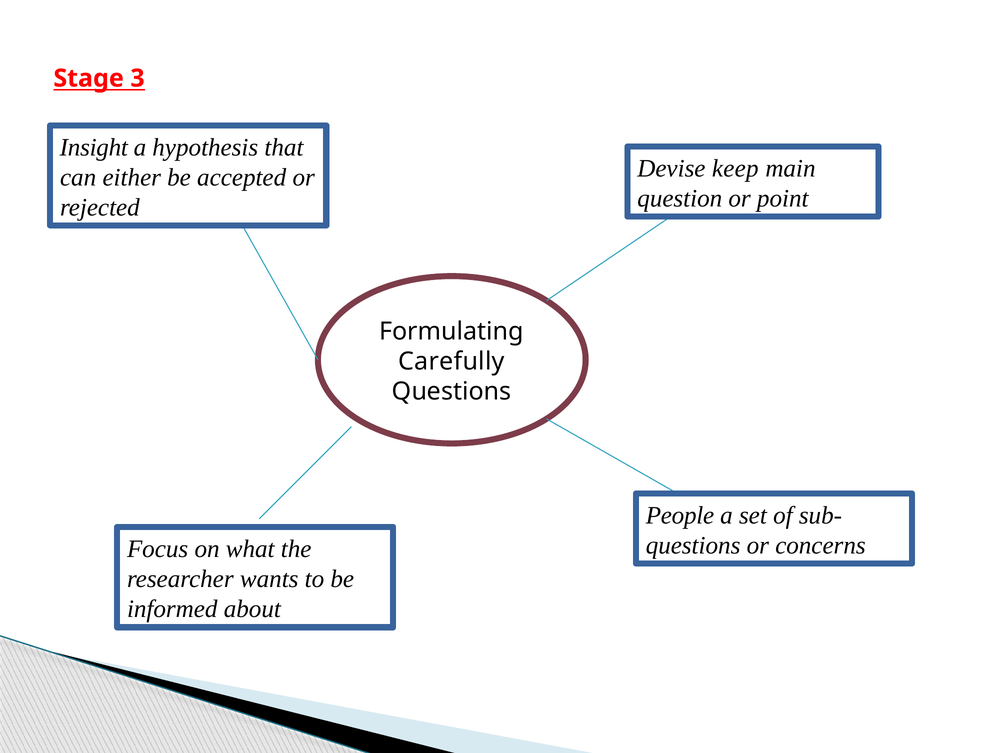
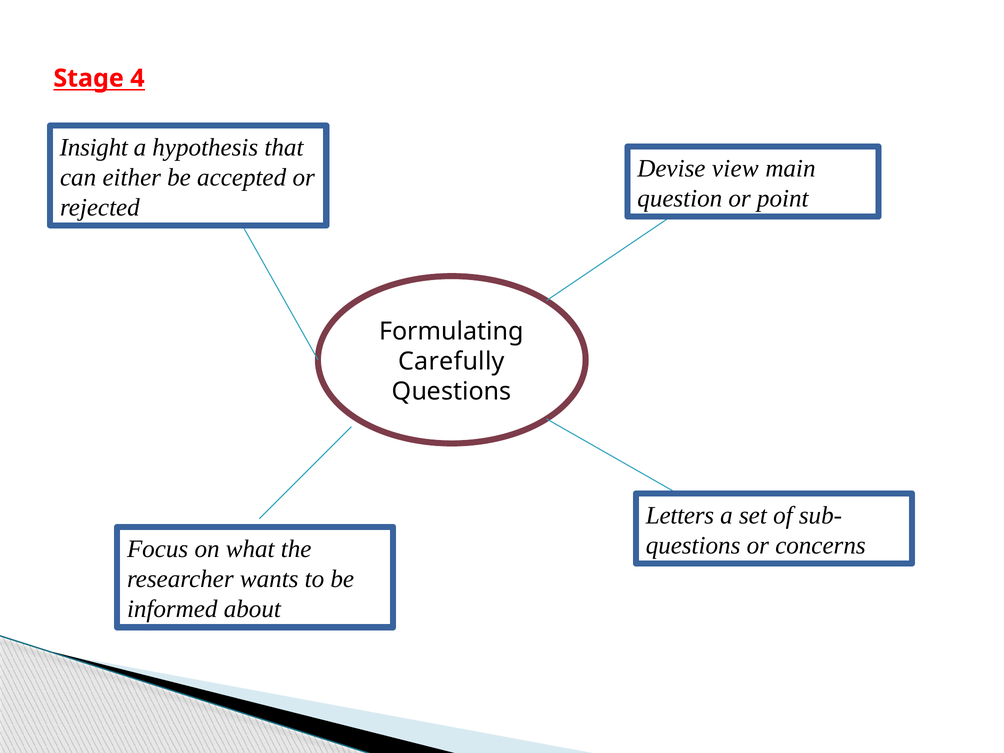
3: 3 -> 4 (137, 78)
keep: keep -> view (735, 168)
People: People -> Letters (680, 515)
